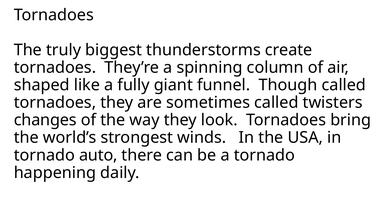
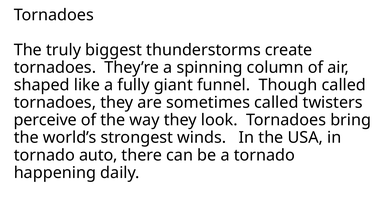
changes: changes -> perceive (45, 120)
